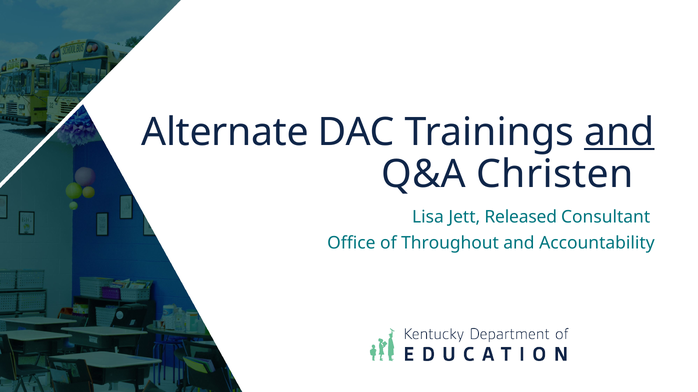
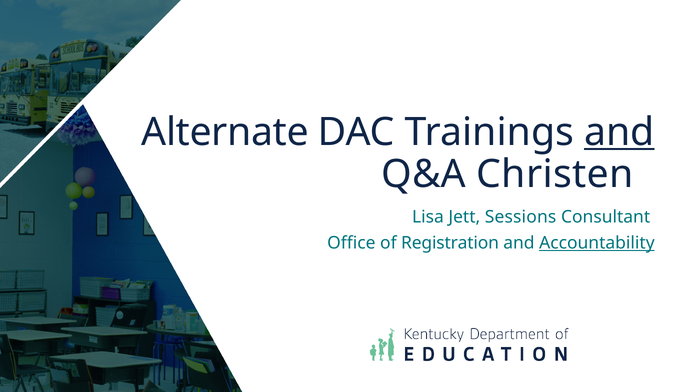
Released: Released -> Sessions (521, 217)
Throughout: Throughout -> Registration (450, 244)
Accountability underline: none -> present (597, 244)
